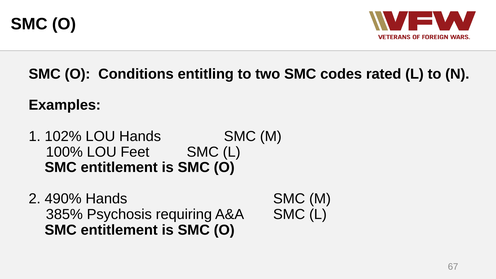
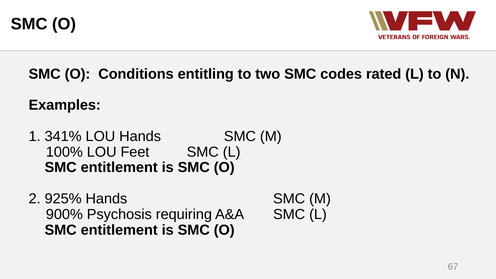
102%: 102% -> 341% (63, 136)
490%: 490% -> 925% (63, 199)
385%: 385% -> 900% (64, 214)
